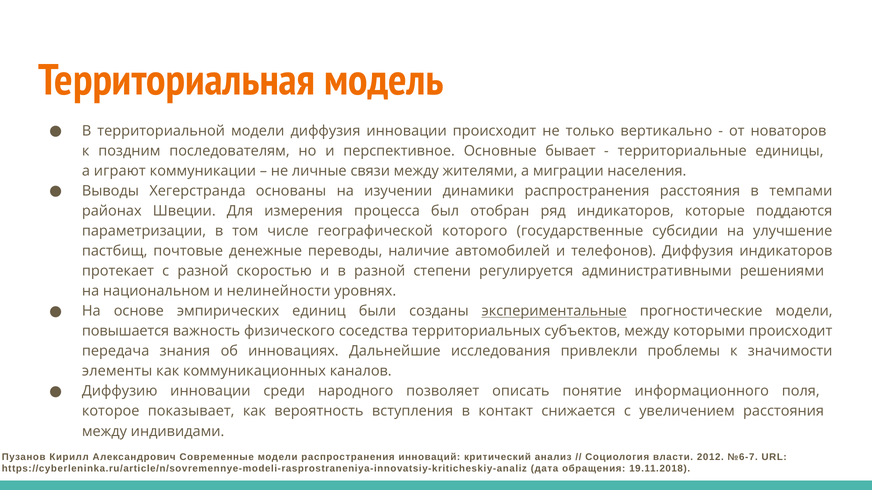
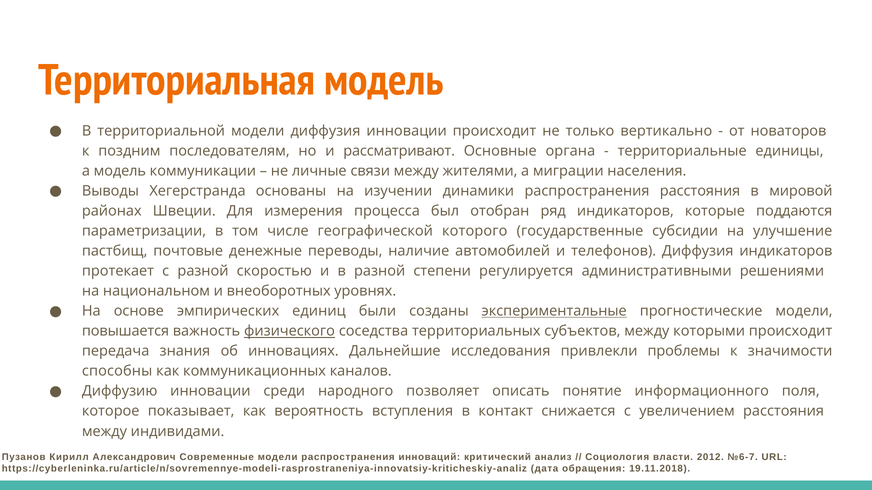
перспективное: перспективное -> рассматривают (399, 151)
бывает: бывает -> органа (570, 151)
а играют: играют -> модель (120, 171)
темпами: темпами -> мировой (801, 191)
нелинейности: нелинейности -> внеоборотных (279, 291)
физического underline: none -> present (289, 331)
элементы: элементы -> способны (117, 372)
